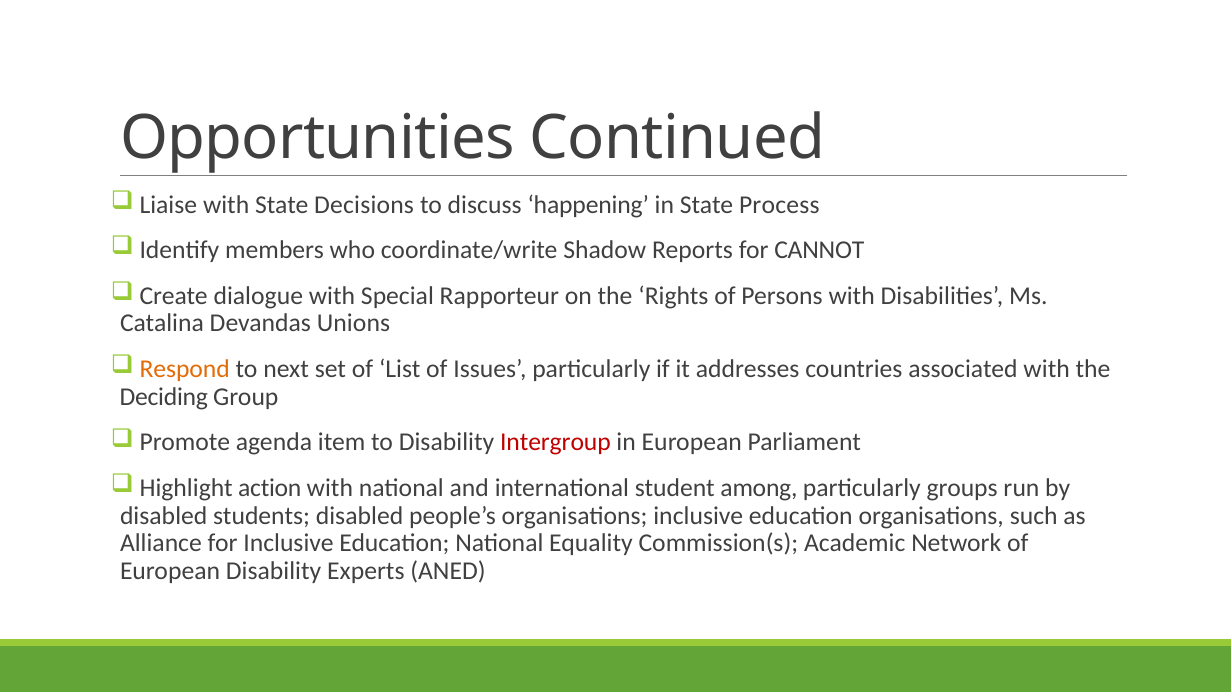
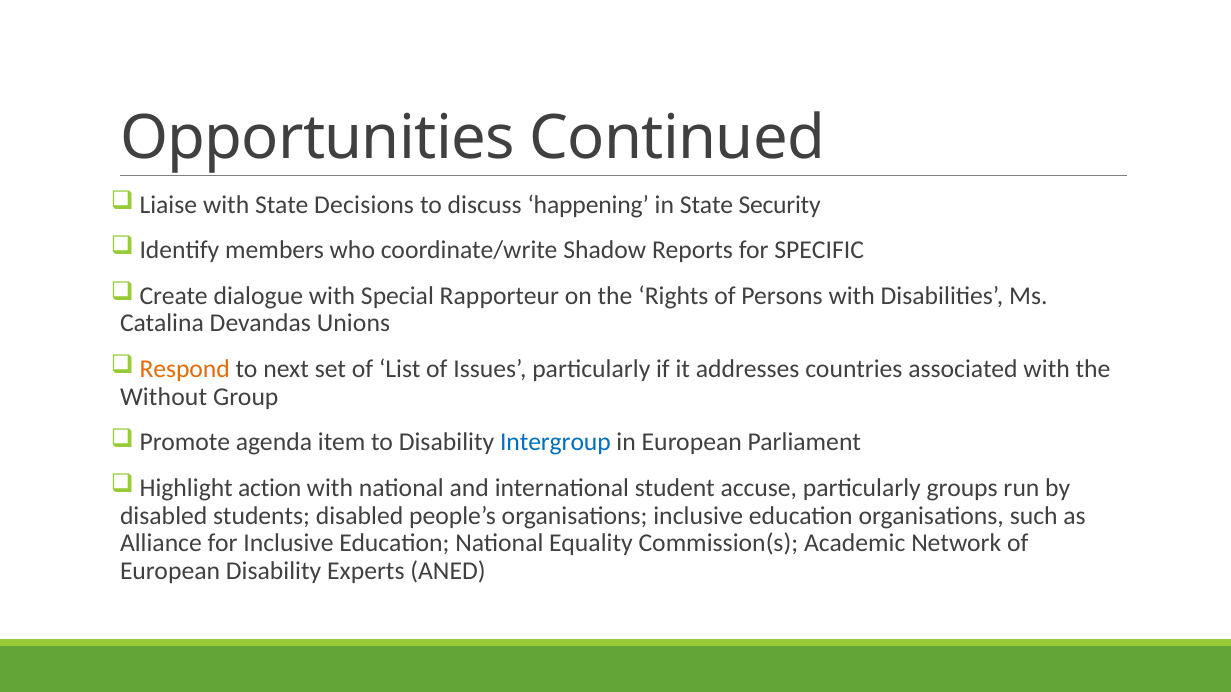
Process: Process -> Security (780, 205)
CANNOT: CANNOT -> SPECIFIC (819, 250)
Deciding: Deciding -> Without (164, 397)
Intergroup colour: red -> blue (555, 443)
among: among -> accuse (759, 488)
